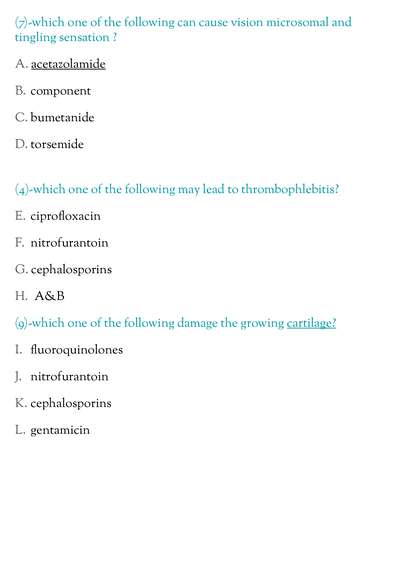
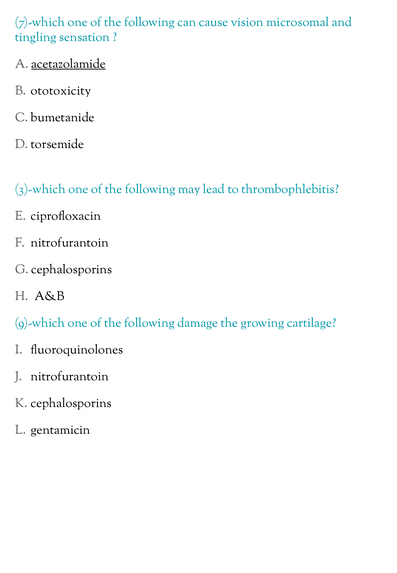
component: component -> ototoxicity (61, 91)
4)-which: 4)-which -> 3)-which (40, 189)
cartilage underline: present -> none (312, 323)
